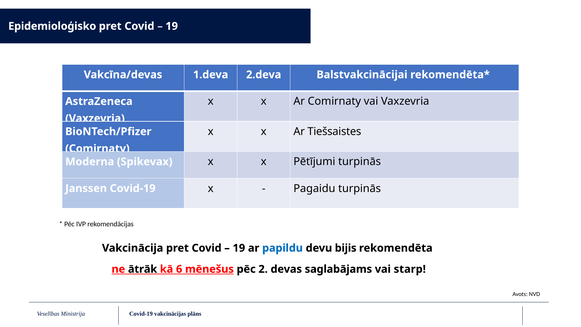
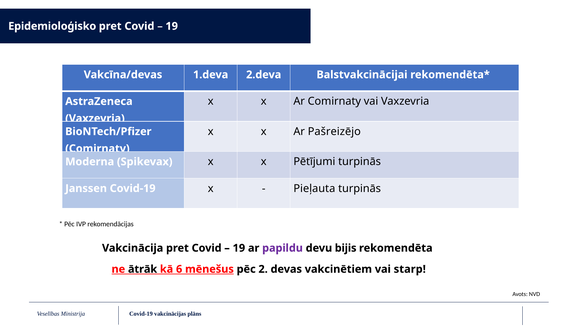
Tiešsaistes: Tiešsaistes -> Pašreizējo (334, 131)
Pagaidu: Pagaidu -> Pieļauta (314, 188)
papildu colour: blue -> purple (283, 248)
saglabājams: saglabājams -> vakcinētiem (338, 269)
